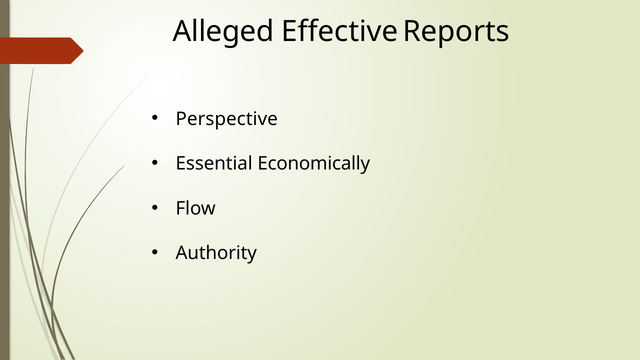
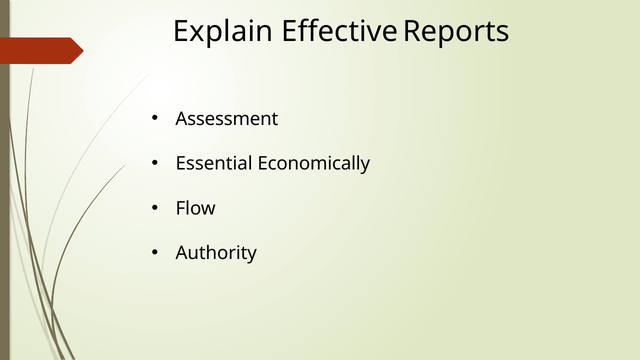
Alleged: Alleged -> Explain (223, 32)
Perspective: Perspective -> Assessment (227, 119)
